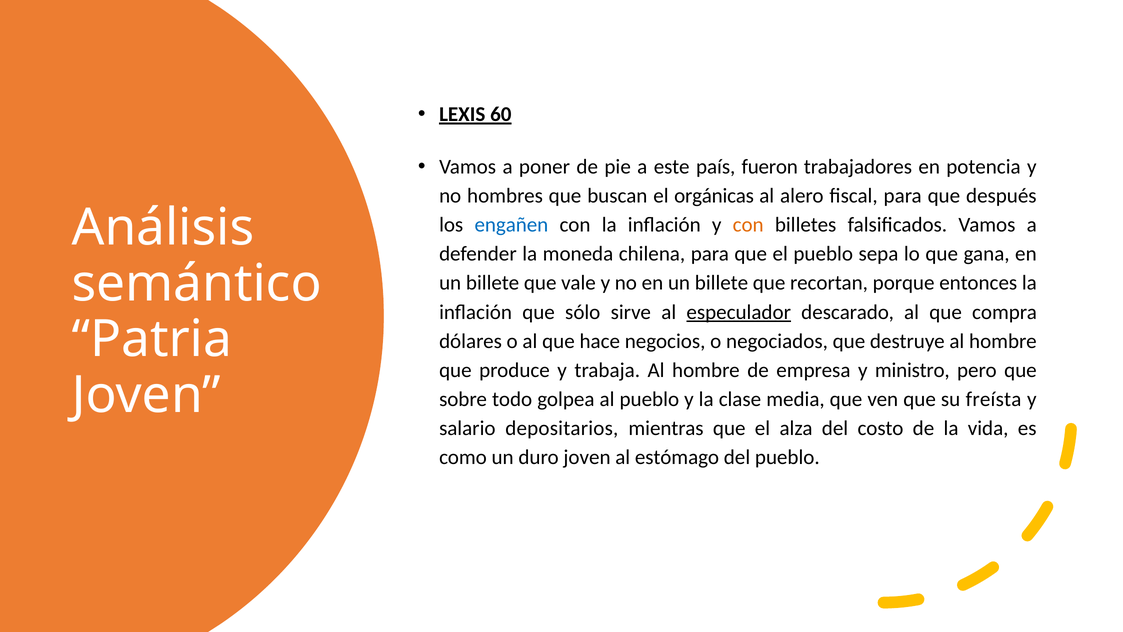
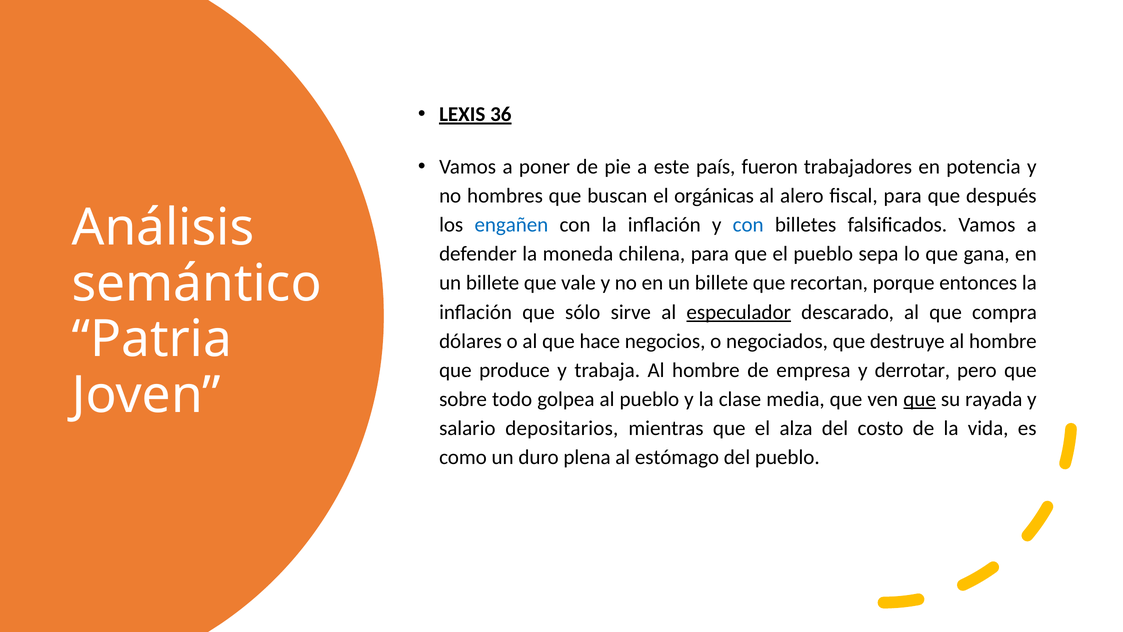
60: 60 -> 36 (501, 114)
con colour: orange -> blue (748, 225)
ministro: ministro -> derrotar (912, 370)
que underline: none -> present (920, 399)
freísta: freísta -> rayada (994, 399)
duro joven: joven -> plena (587, 457)
